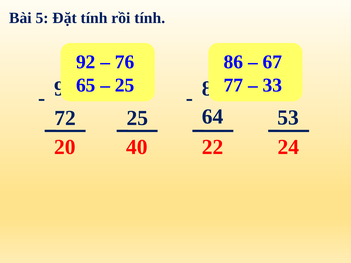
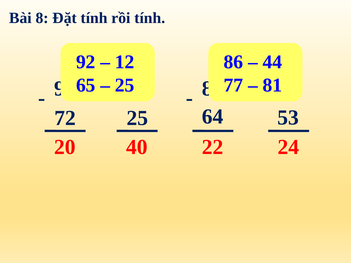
5: 5 -> 8 (42, 18)
76: 76 -> 12 (125, 62)
67: 67 -> 44 (272, 62)
33: 33 -> 81 (272, 85)
